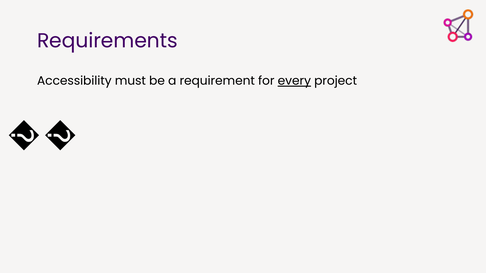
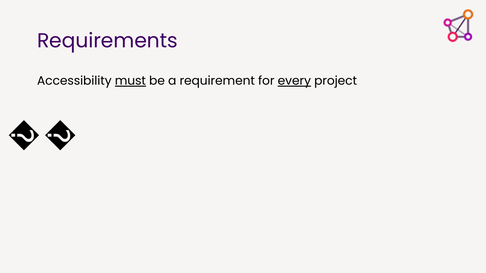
must underline: none -> present (130, 81)
